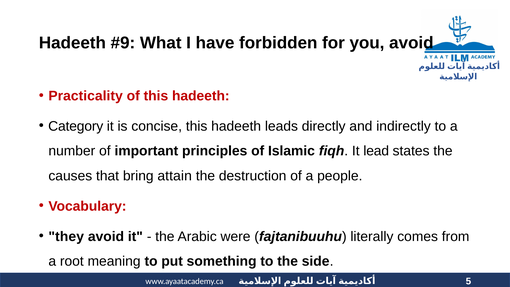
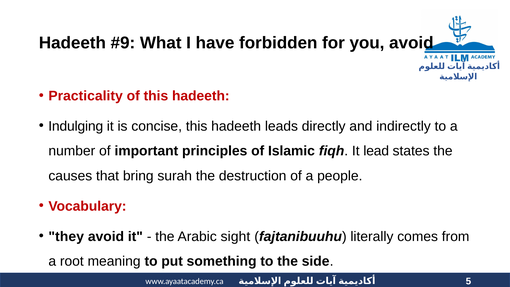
Category: Category -> Indulging (76, 126)
attain: attain -> surah (175, 176)
were: were -> sight (235, 236)
